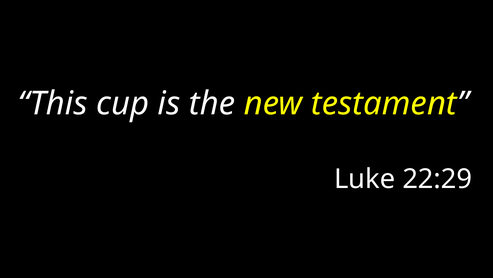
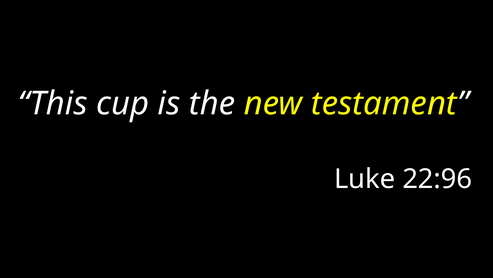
22:29: 22:29 -> 22:96 (437, 179)
